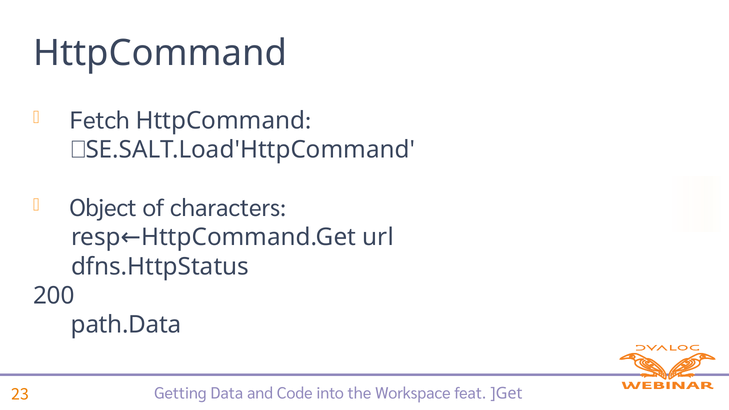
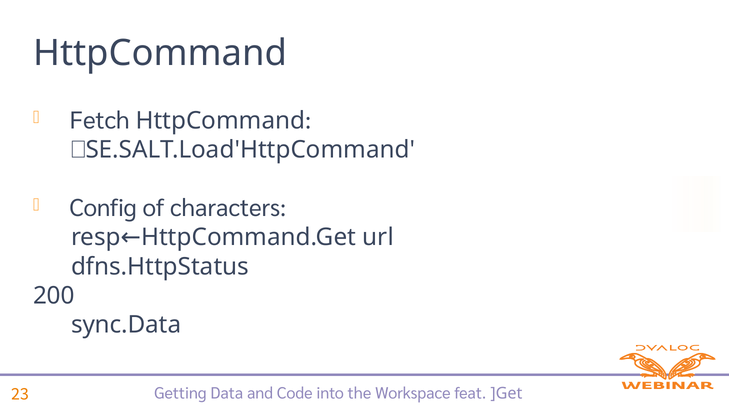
Object: Object -> Config (103, 208)
path.Data: path.Data -> sync.Data (126, 325)
